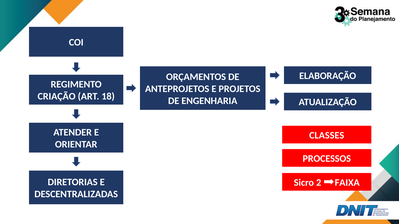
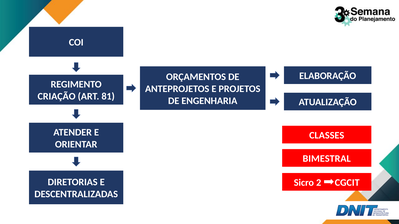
18: 18 -> 81 (108, 97)
PROCESSOS: PROCESSOS -> BIMESTRAL (327, 159)
FAIXA: FAIXA -> CGCIT (347, 183)
